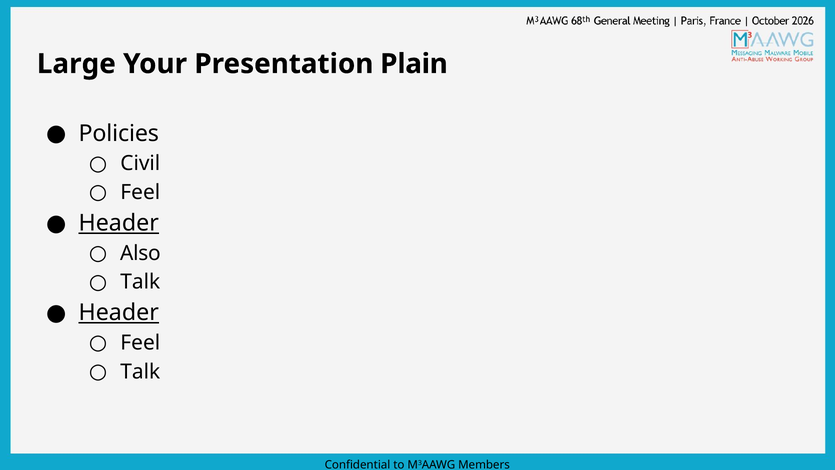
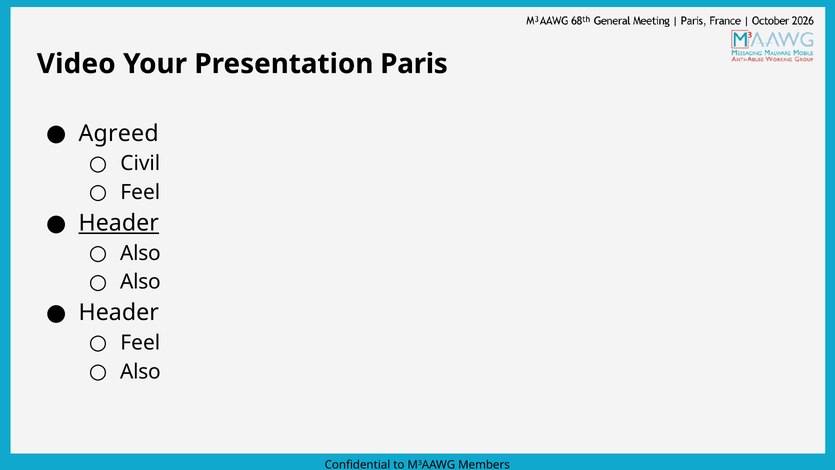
Large: Large -> Video (76, 64)
Plain: Plain -> Paris (414, 64)
Policies: Policies -> Agreed (119, 133)
Talk: Talk -> Also (140, 282)
Header underline: present -> none (119, 313)
Talk: Talk -> Also (140, 371)
